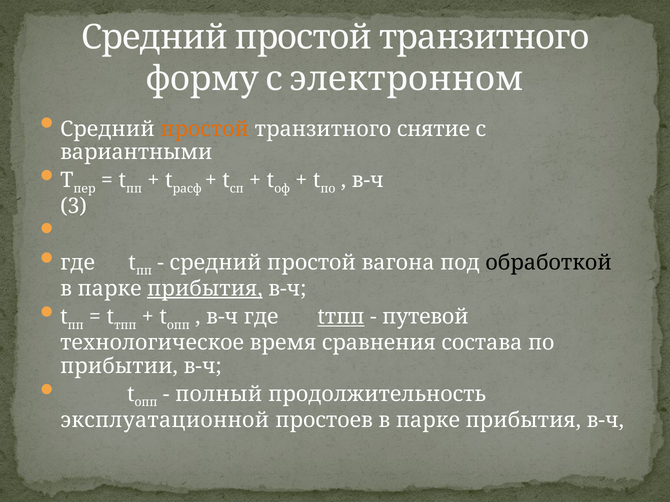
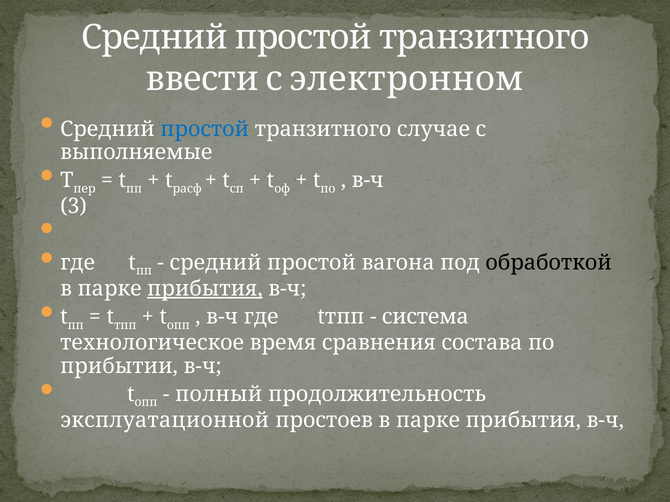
форму: форму -> ввести (202, 79)
простой colour: orange -> blue (205, 129)
снятие: снятие -> случае (433, 129)
вариантными: вариантными -> выполняемые (136, 152)
tтпп underline: present -> none (341, 317)
путевой: путевой -> система (425, 317)
